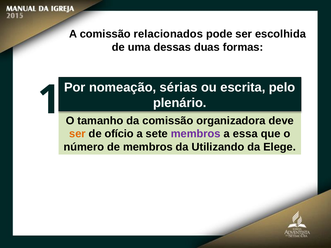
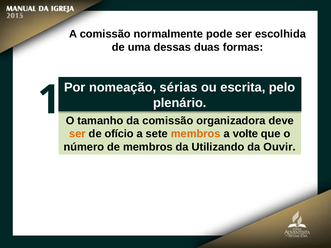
relacionados: relacionados -> normalmente (168, 34)
membros colour: purple -> orange (196, 134)
essa: essa -> volte (245, 134)
Elege: Elege -> Ouvir (280, 147)
